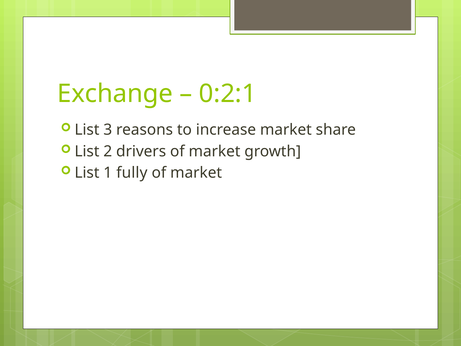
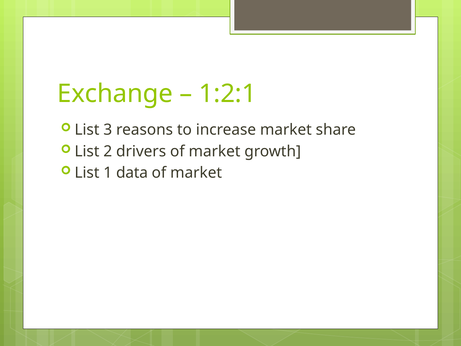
0:2:1: 0:2:1 -> 1:2:1 (228, 94)
fully: fully -> data (132, 173)
